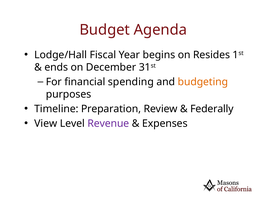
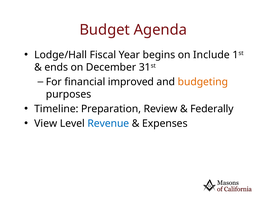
Resides: Resides -> Include (212, 55)
spending: spending -> improved (131, 82)
Revenue colour: purple -> blue (108, 123)
